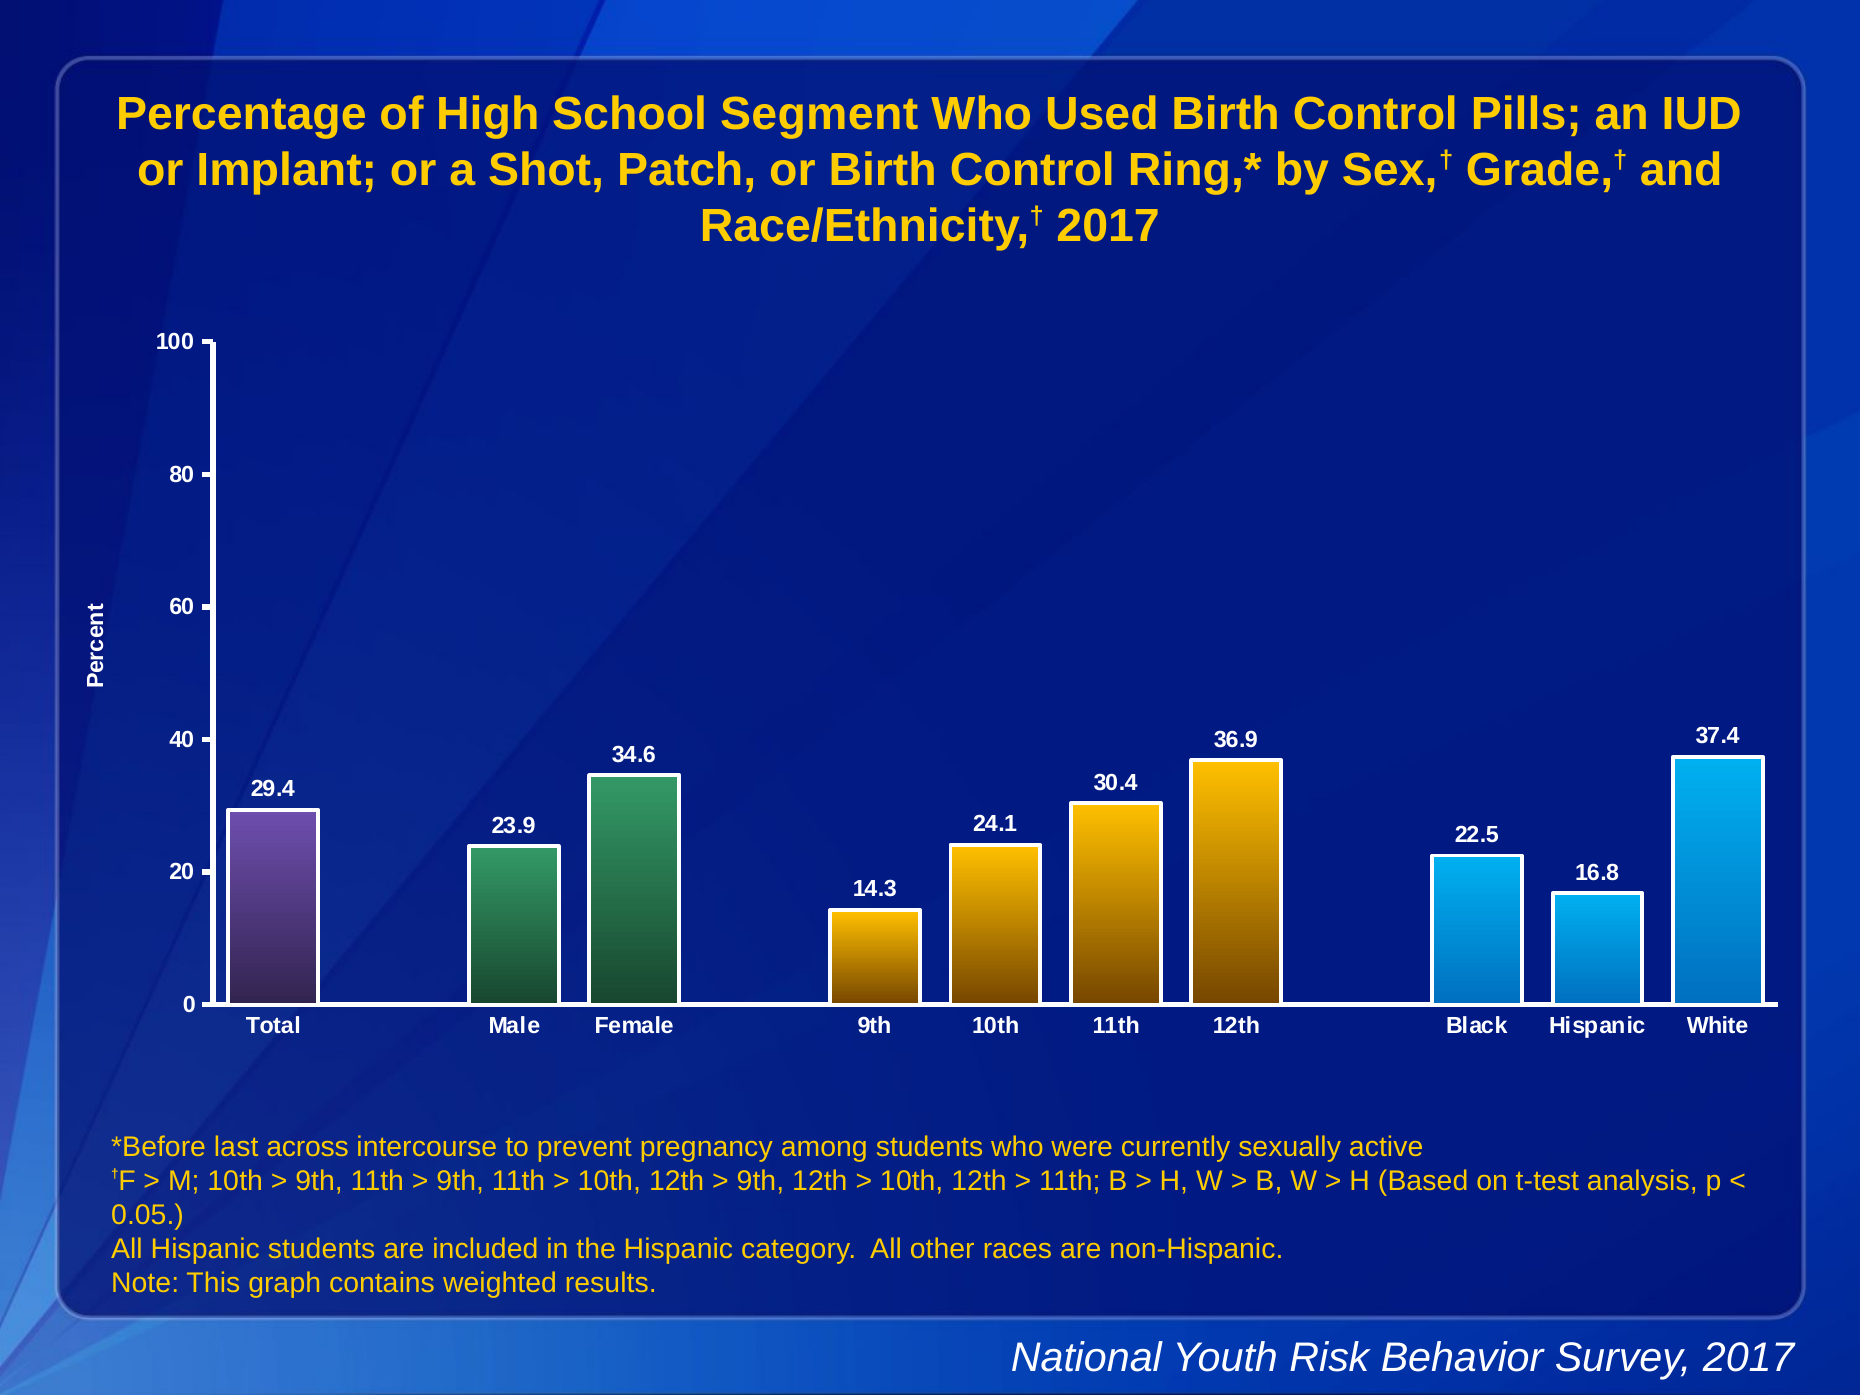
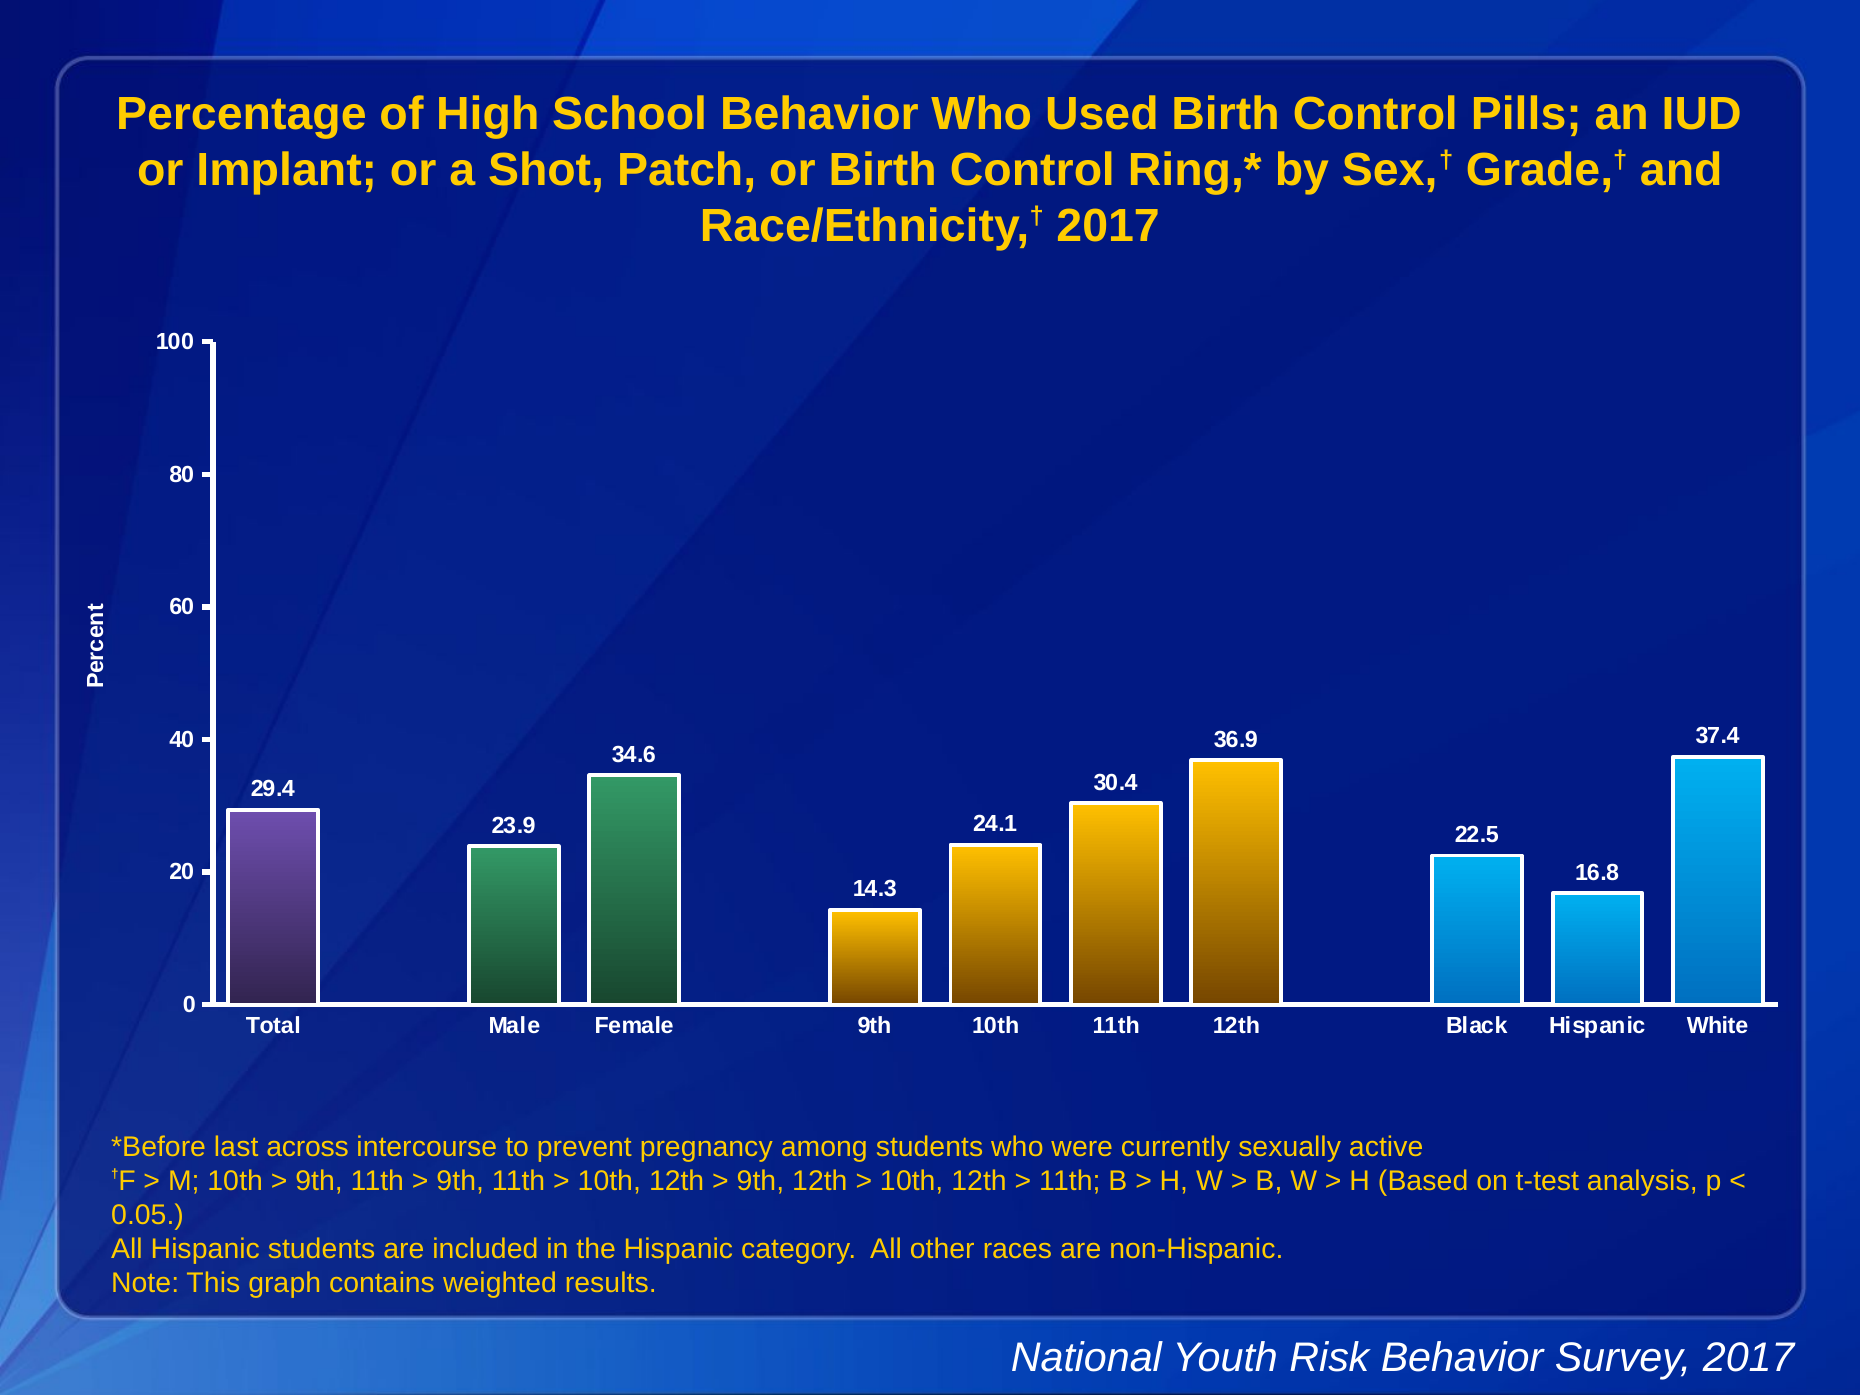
School Segment: Segment -> Behavior (819, 115)
